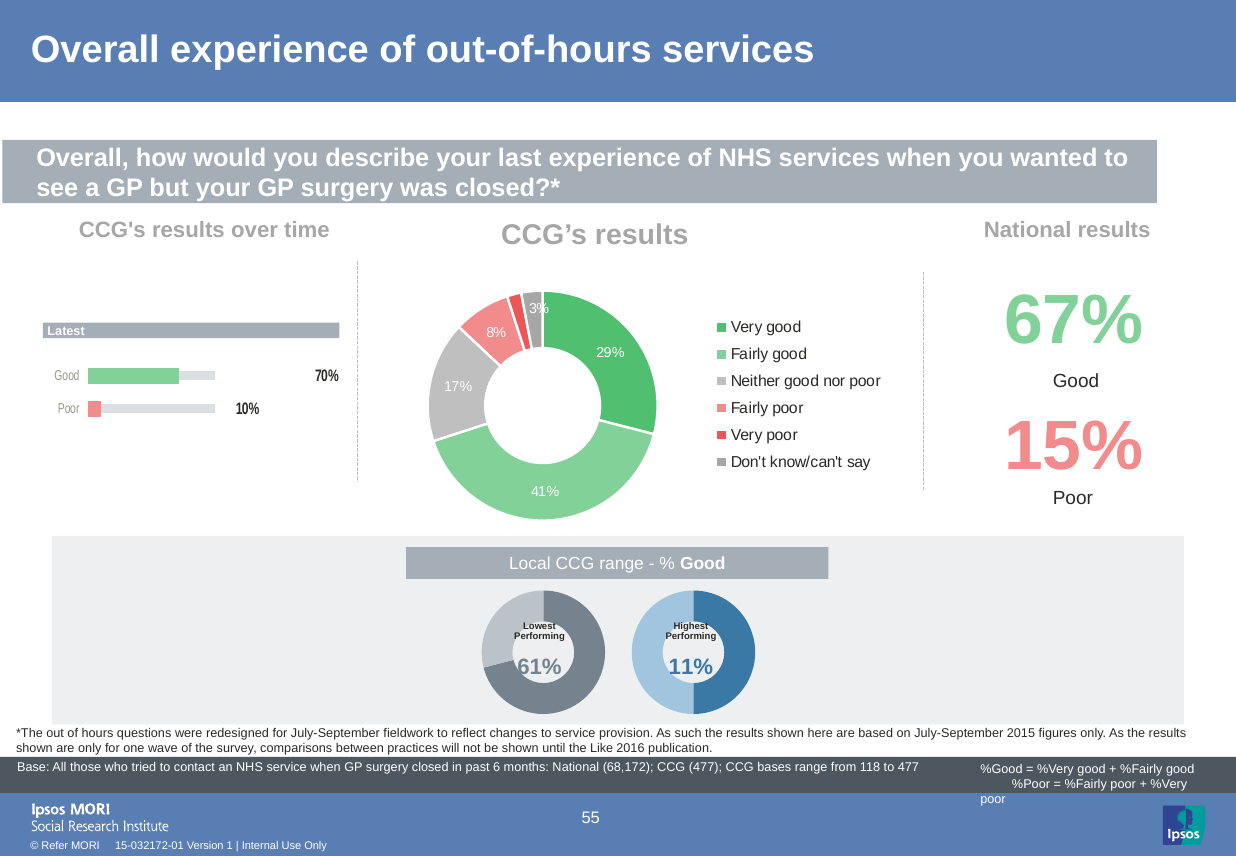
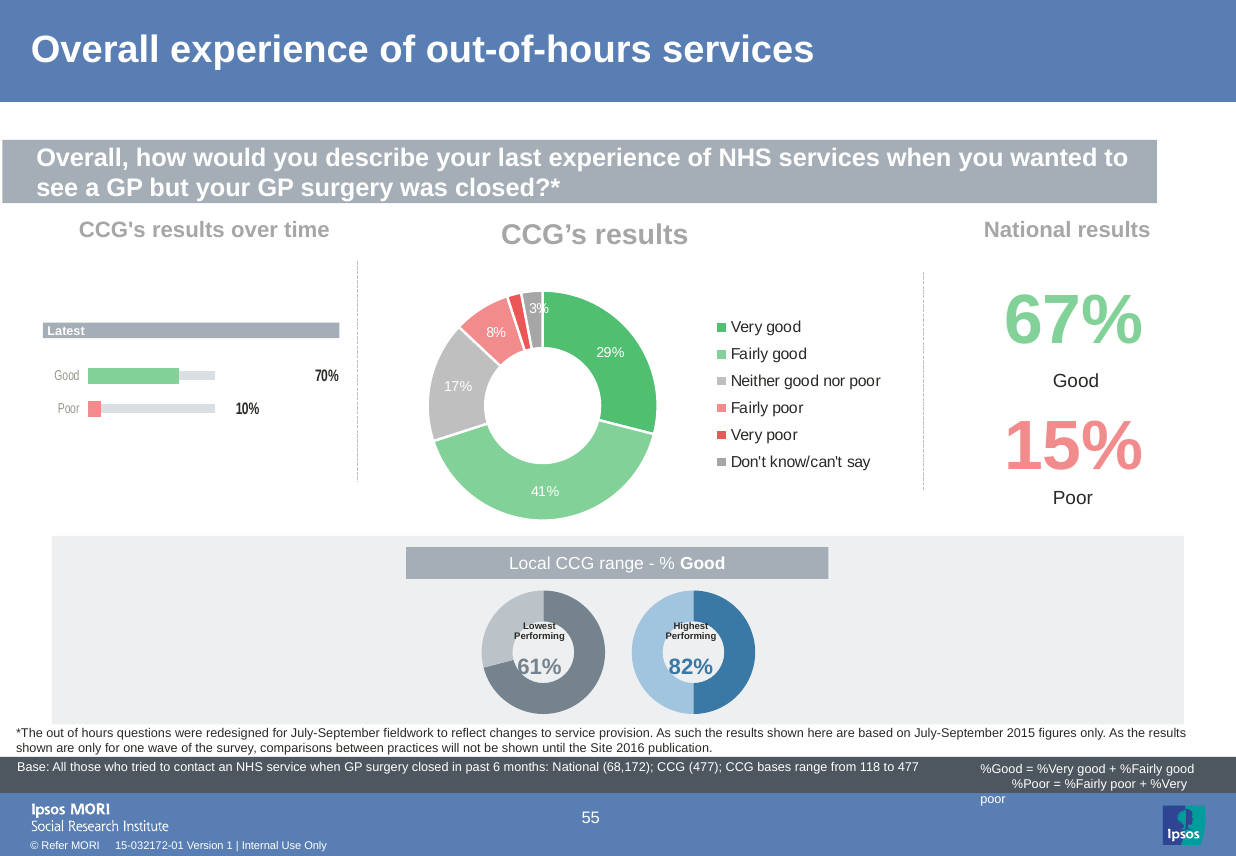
11%: 11% -> 82% (691, 667)
Like: Like -> Site (601, 748)
